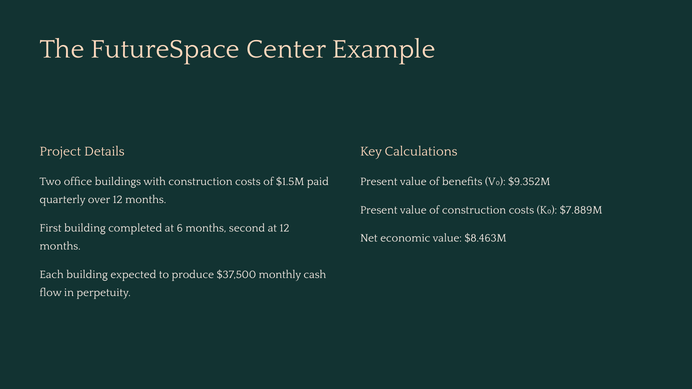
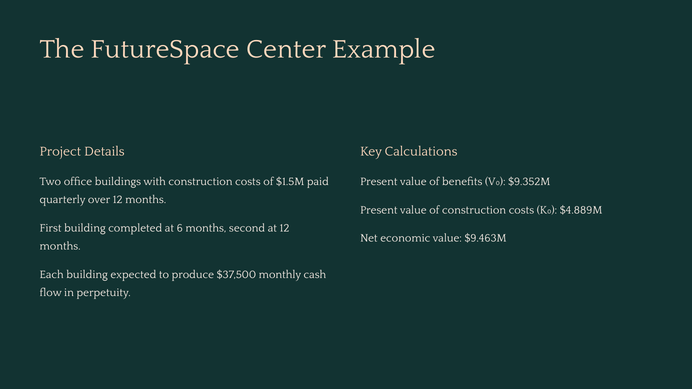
$7.889M: $7.889M -> $4.889M (581, 210)
$8.463M: $8.463M -> $9.463M (486, 238)
